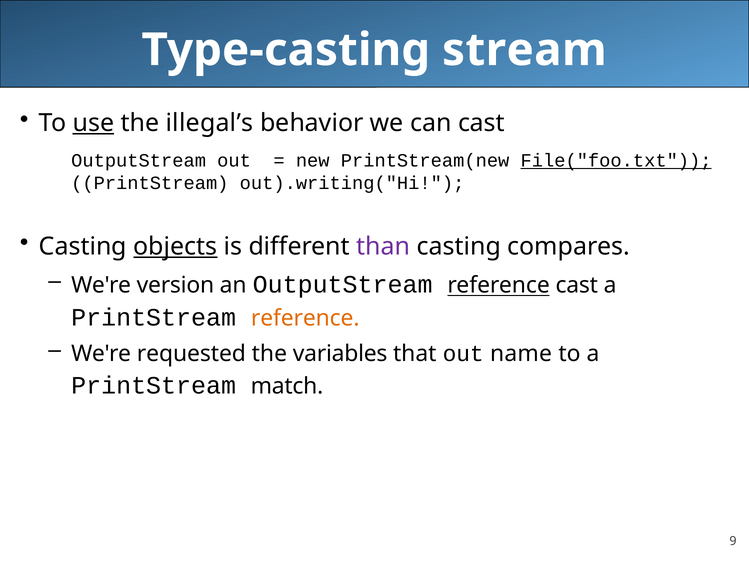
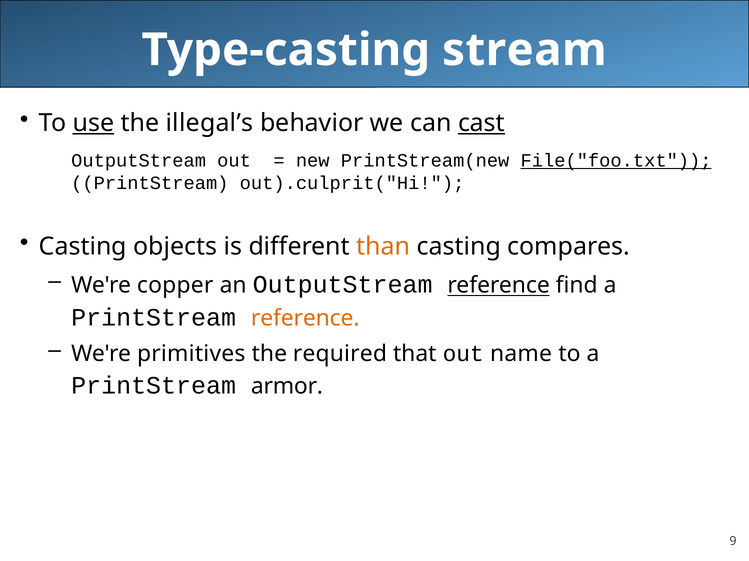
cast underline: none -> present (481, 123)
out).writing("Hi: out).writing("Hi -> out).culprit("Hi (352, 183)
objects underline: present -> none (175, 247)
than colour: purple -> orange (383, 247)
version: version -> copper (175, 286)
reference cast: cast -> find (577, 286)
requested: requested -> primitives (191, 354)
variables: variables -> required (340, 354)
match: match -> armor (287, 387)
